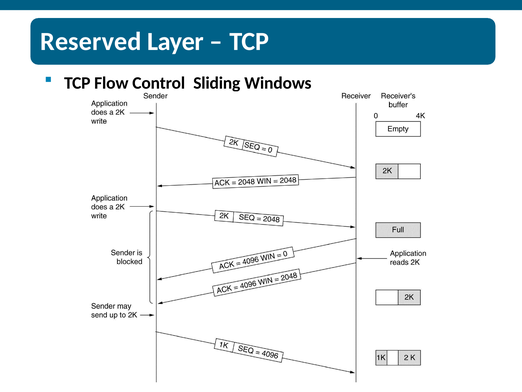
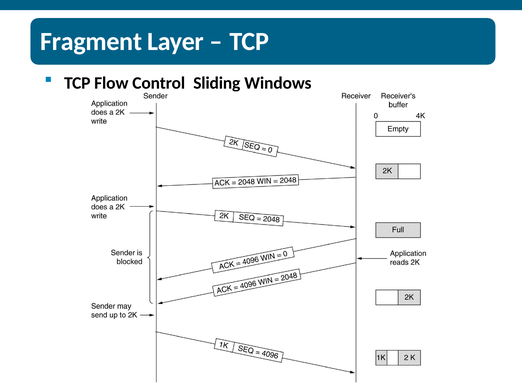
Reserved: Reserved -> Fragment (91, 41)
